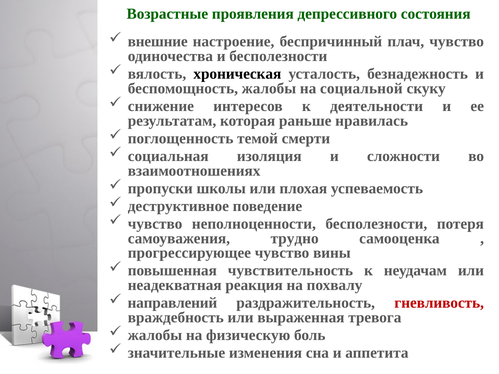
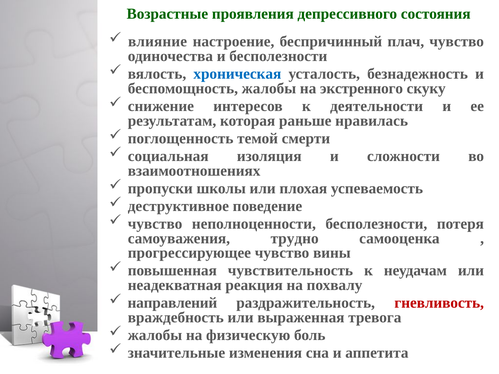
внешние: внешние -> влияние (158, 42)
хроническая colour: black -> blue (237, 74)
социальной: социальной -> экстренного (362, 89)
